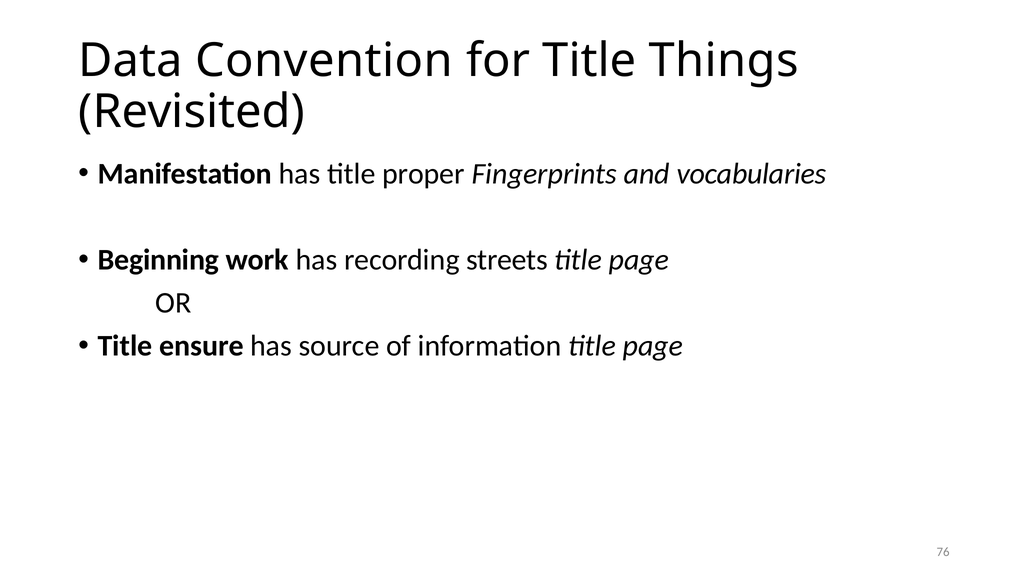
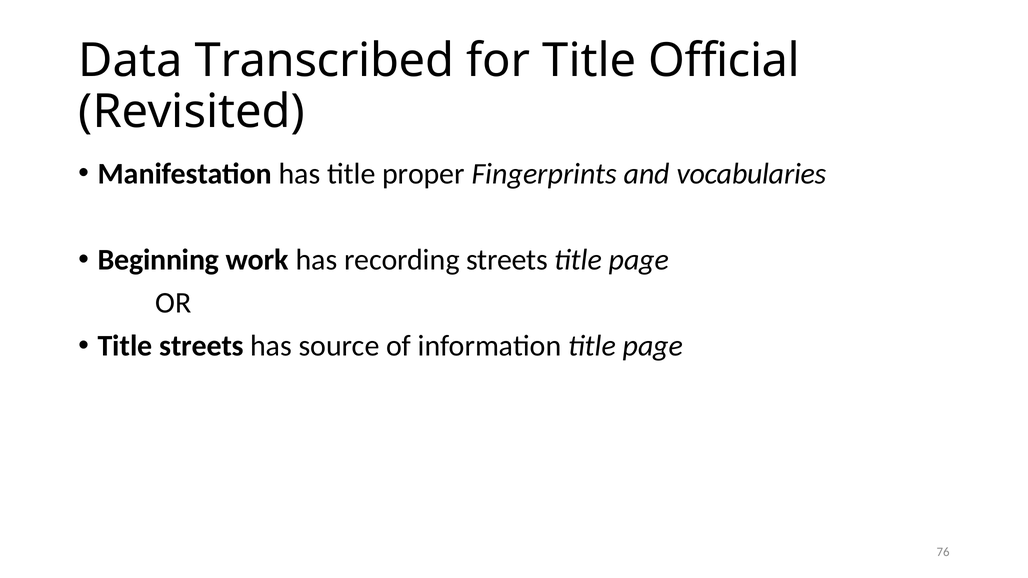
Convention: Convention -> Transcribed (324, 61)
Things: Things -> Official (724, 61)
Title ensure: ensure -> streets (202, 346)
